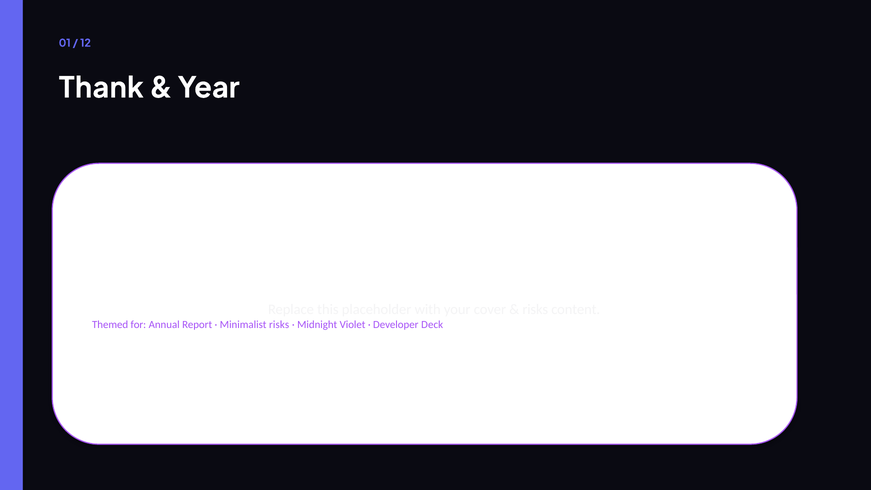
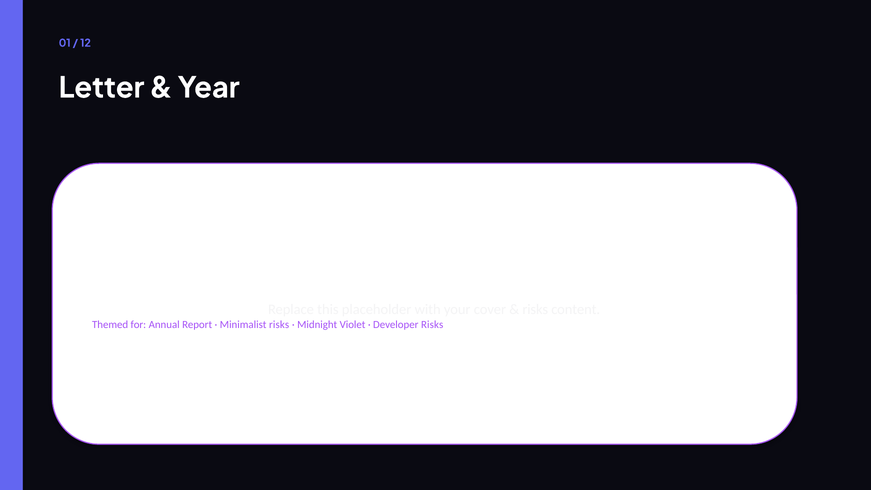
Thank: Thank -> Letter (102, 88)
Developer Deck: Deck -> Risks (432, 325)
